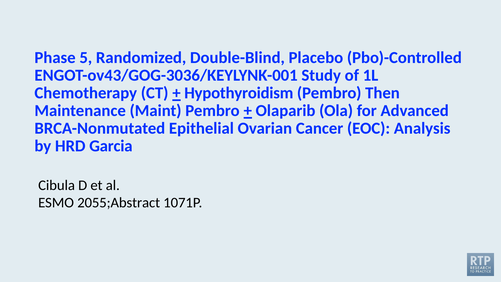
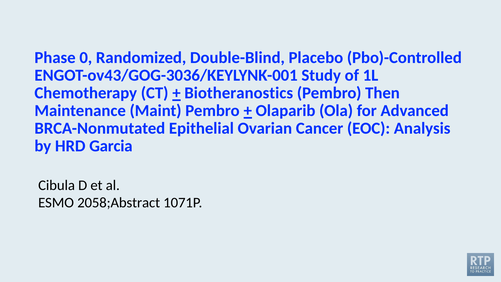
5: 5 -> 0 (86, 58)
Hypothyroidism: Hypothyroidism -> Biotheranostics (239, 93)
2055;Abstract: 2055;Abstract -> 2058;Abstract (119, 203)
